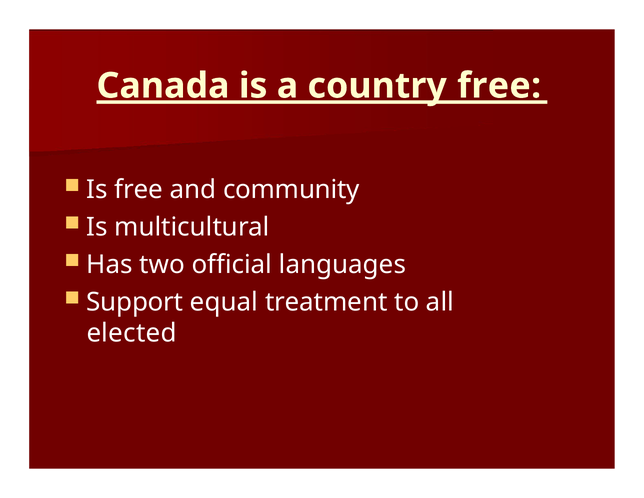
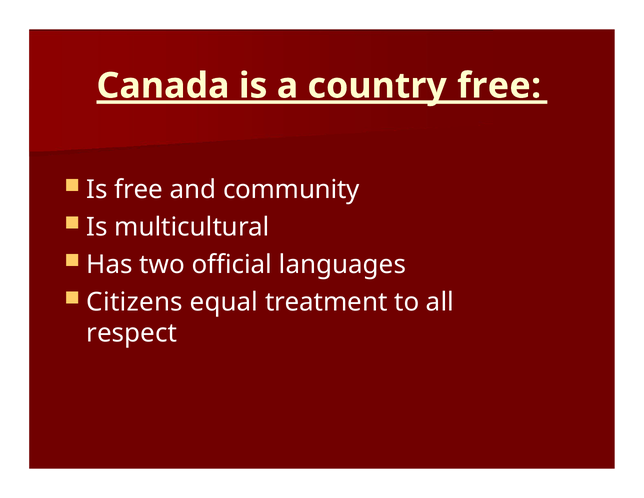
Support: Support -> Citizens (135, 302)
elected: elected -> respect (132, 333)
